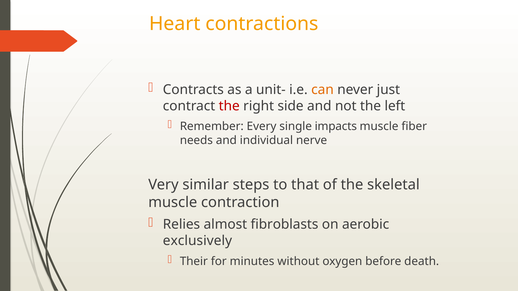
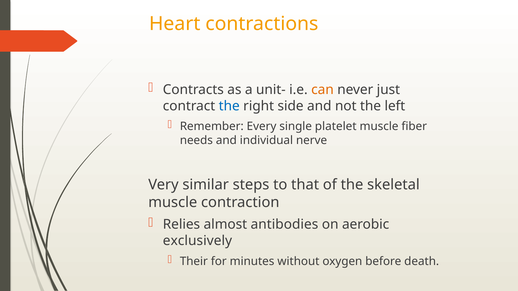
the colour: red -> blue (229, 106)
impacts: impacts -> platelet (336, 126)
fibroblasts: fibroblasts -> antibodies (284, 225)
